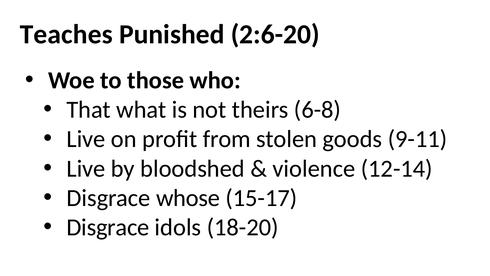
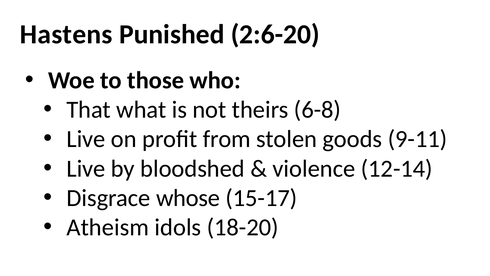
Teaches: Teaches -> Hastens (66, 34)
Disgrace: Disgrace -> Atheism (108, 227)
